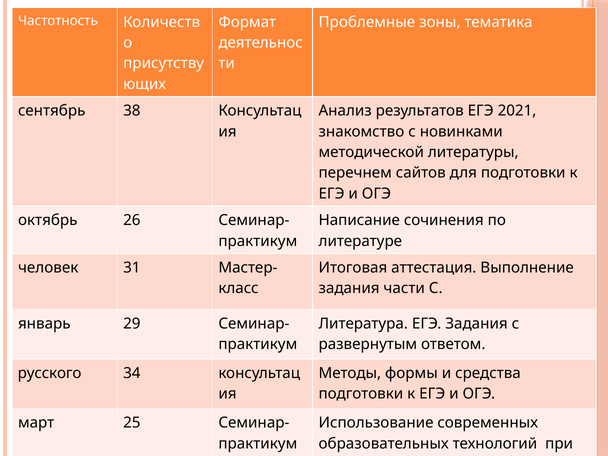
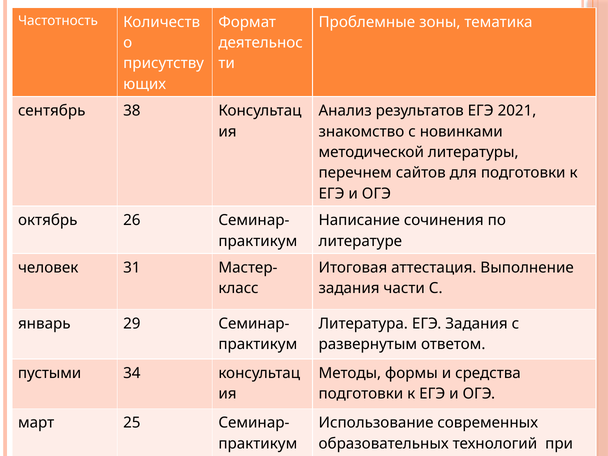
русского: русского -> пустыми (50, 373)
